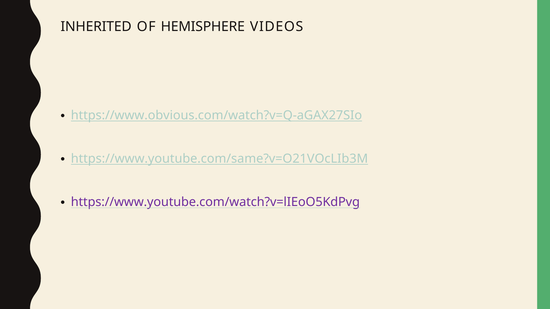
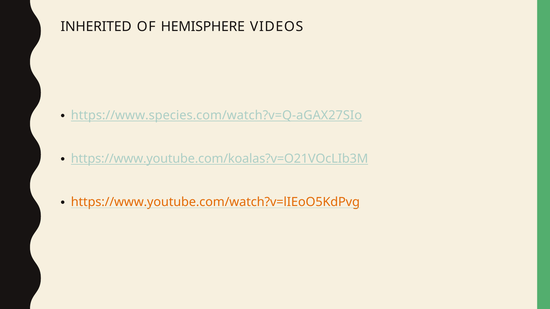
https://www.obvious.com/watch?v=Q-aGAX27SIo: https://www.obvious.com/watch?v=Q-aGAX27SIo -> https://www.species.com/watch?v=Q-aGAX27SIo (216, 115)
https://www.youtube.com/same?v=O21VOcLIb3M: https://www.youtube.com/same?v=O21VOcLIb3M -> https://www.youtube.com/koalas?v=O21VOcLIb3M (220, 159)
https://www.youtube.com/watch?v=lIEoO5KdPvg colour: purple -> orange (215, 202)
